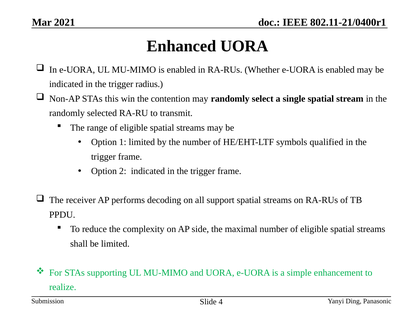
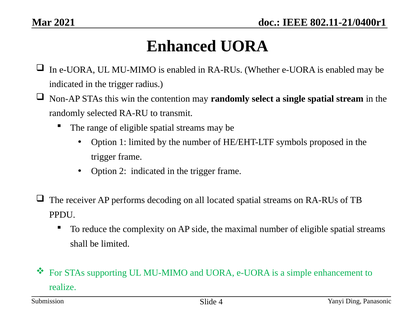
qualified: qualified -> proposed (327, 142)
support: support -> located (221, 200)
